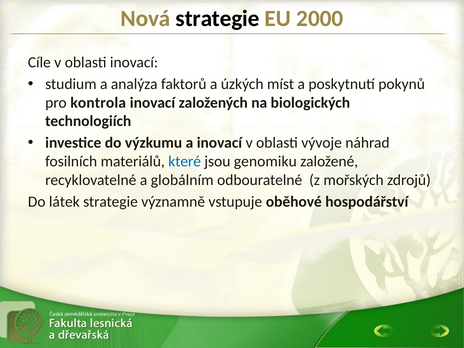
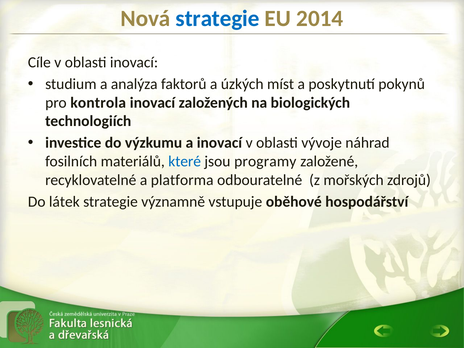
strategie colour: black -> blue (218, 18)
2000: 2000 -> 2014 (320, 18)
genomiku: genomiku -> programy (265, 161)
globálním: globálním -> platforma (182, 180)
